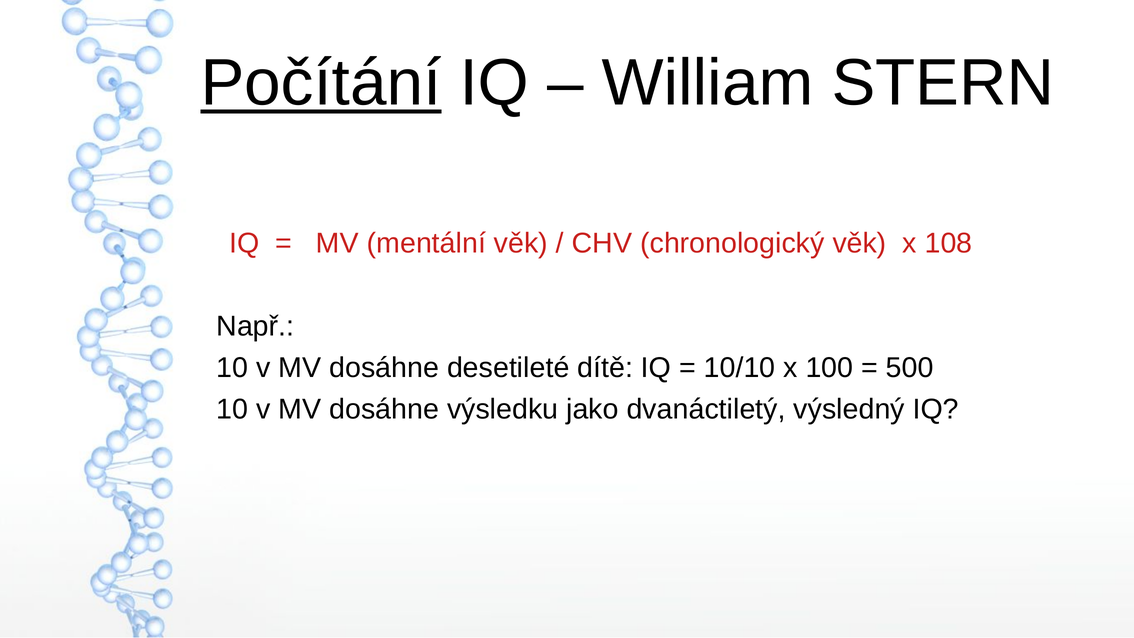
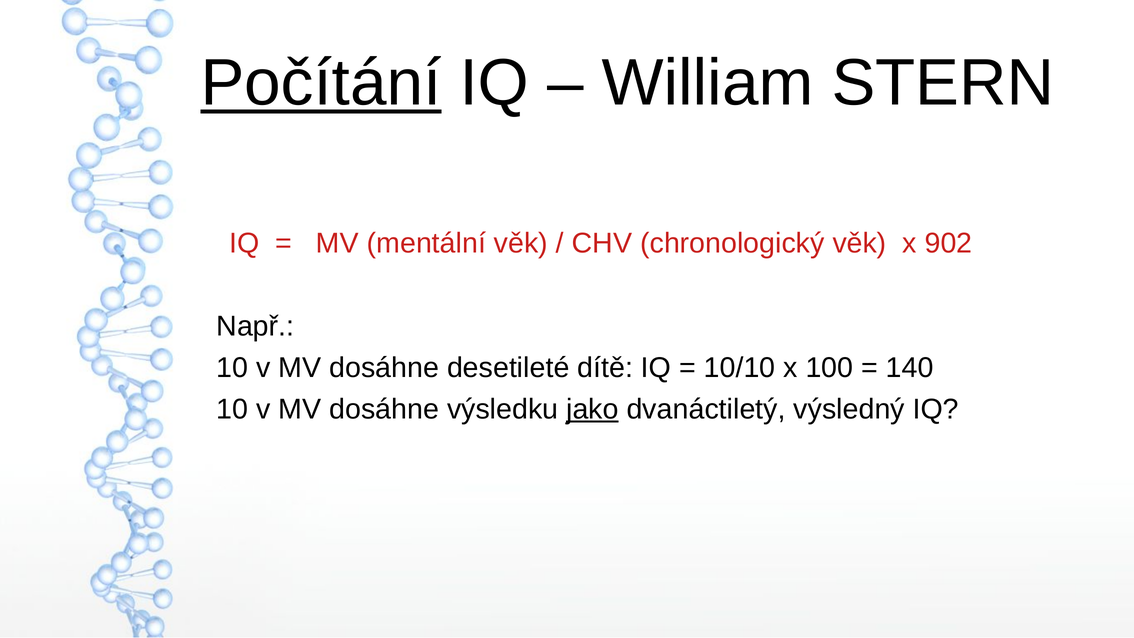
108: 108 -> 902 (948, 243)
500: 500 -> 140 (910, 368)
jako underline: none -> present (592, 409)
